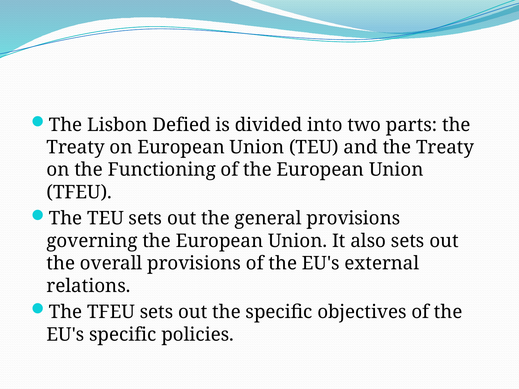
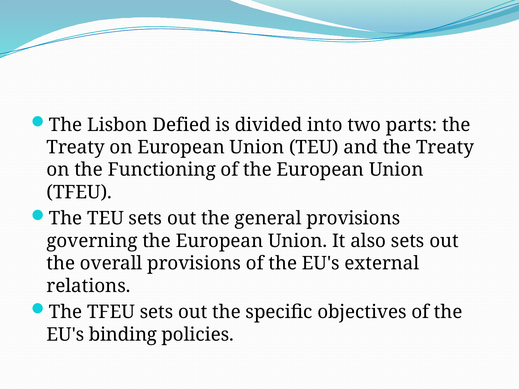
EU's specific: specific -> binding (123, 335)
